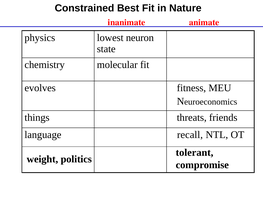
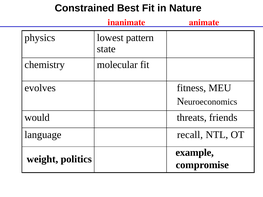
neuron: neuron -> pattern (140, 38)
things: things -> would (37, 118)
tolerant: tolerant -> example (195, 153)
